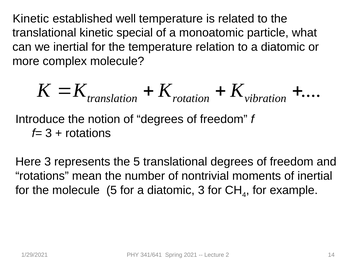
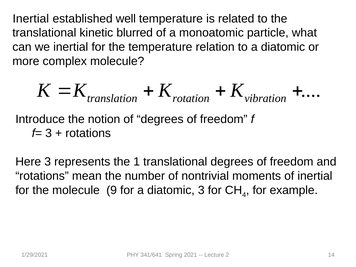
Kinetic: Kinetic -> Inertial (31, 19)
special: special -> blurred (135, 33)
the 5: 5 -> 1 (137, 162)
molecule 5: 5 -> 9 (112, 190)
